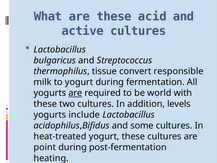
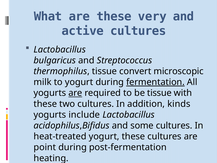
acid: acid -> very (152, 16)
responsible: responsible -> microscopic (179, 71)
fermentation underline: none -> present (155, 82)
be world: world -> tissue (159, 93)
levels: levels -> kinds (179, 104)
